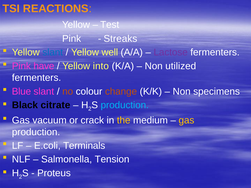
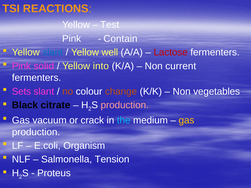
Streaks: Streaks -> Contain (120, 39)
Lactose colour: purple -> red (171, 52)
have: have -> solid (44, 66)
utilized: utilized -> current (181, 66)
Blue: Blue -> Sets (21, 92)
specimens: specimens -> vegetables (217, 92)
production colour: light blue -> pink (125, 105)
the colour: yellow -> light blue (124, 120)
Terminals: Terminals -> Organism (84, 146)
